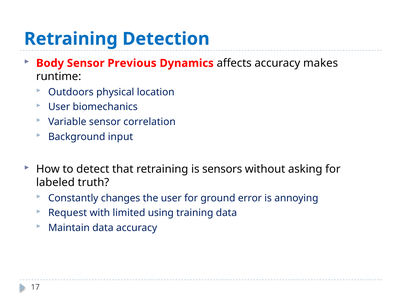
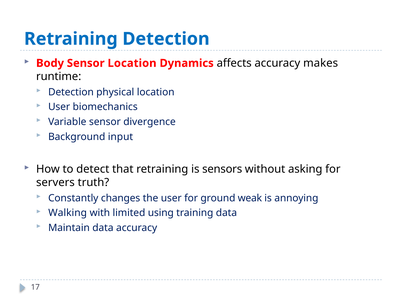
Sensor Previous: Previous -> Location (132, 63)
Outdoors: Outdoors -> Detection (71, 92)
correlation: correlation -> divergence (150, 122)
labeled: labeled -> servers (55, 182)
error: error -> weak (250, 198)
Request: Request -> Walking (68, 213)
